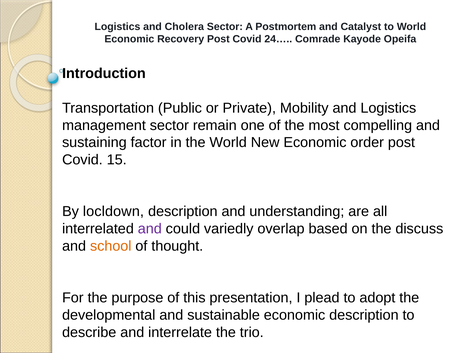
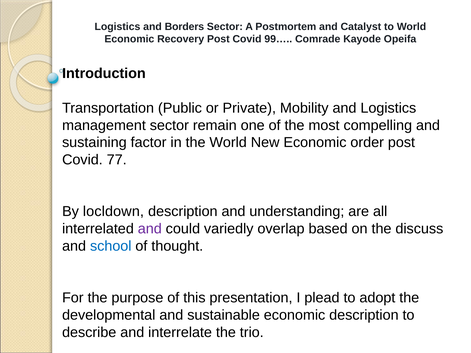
Cholera: Cholera -> Borders (184, 27)
24…: 24… -> 99… (278, 39)
15: 15 -> 77 (117, 160)
school colour: orange -> blue (111, 246)
